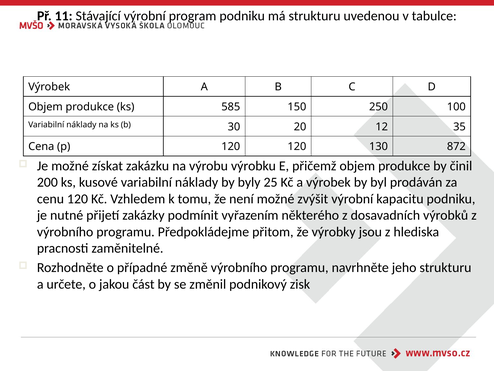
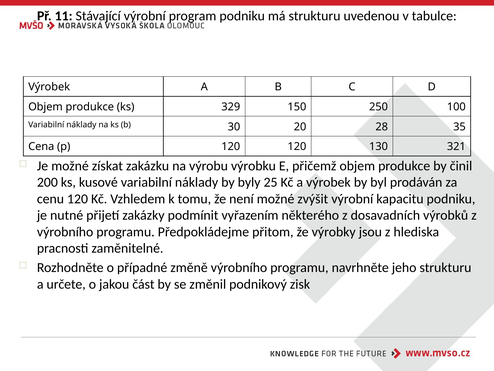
585: 585 -> 329 (231, 107)
12: 12 -> 28 (382, 127)
872: 872 -> 321 (456, 146)
